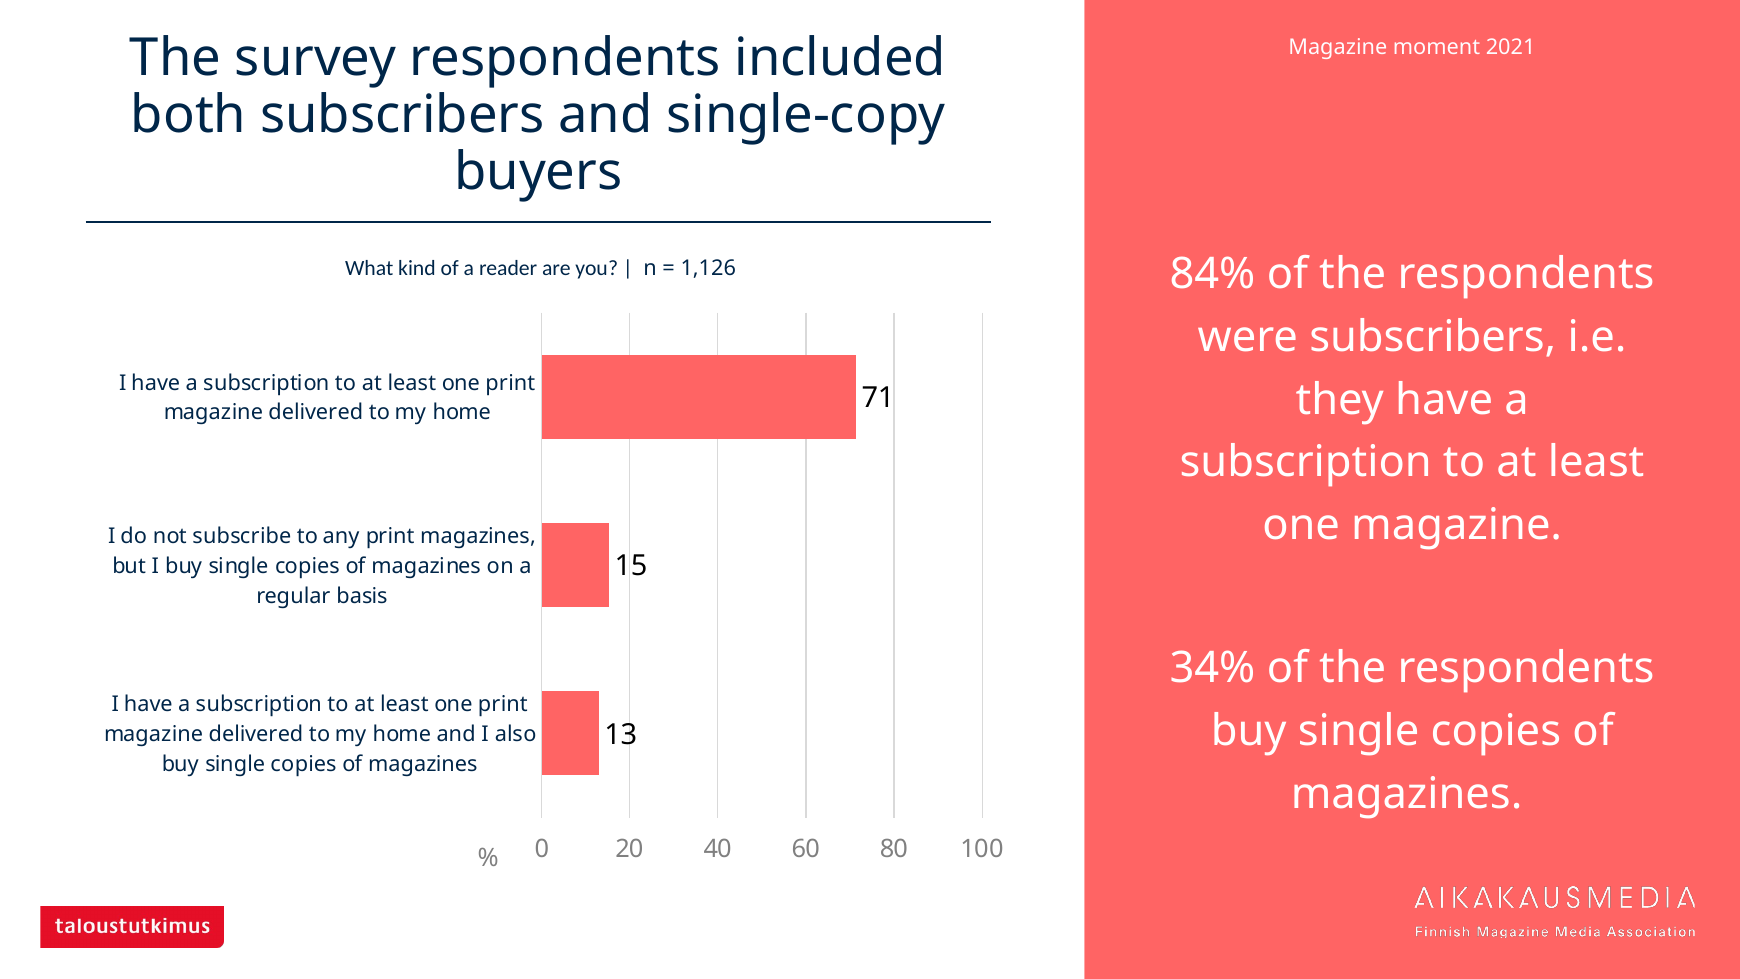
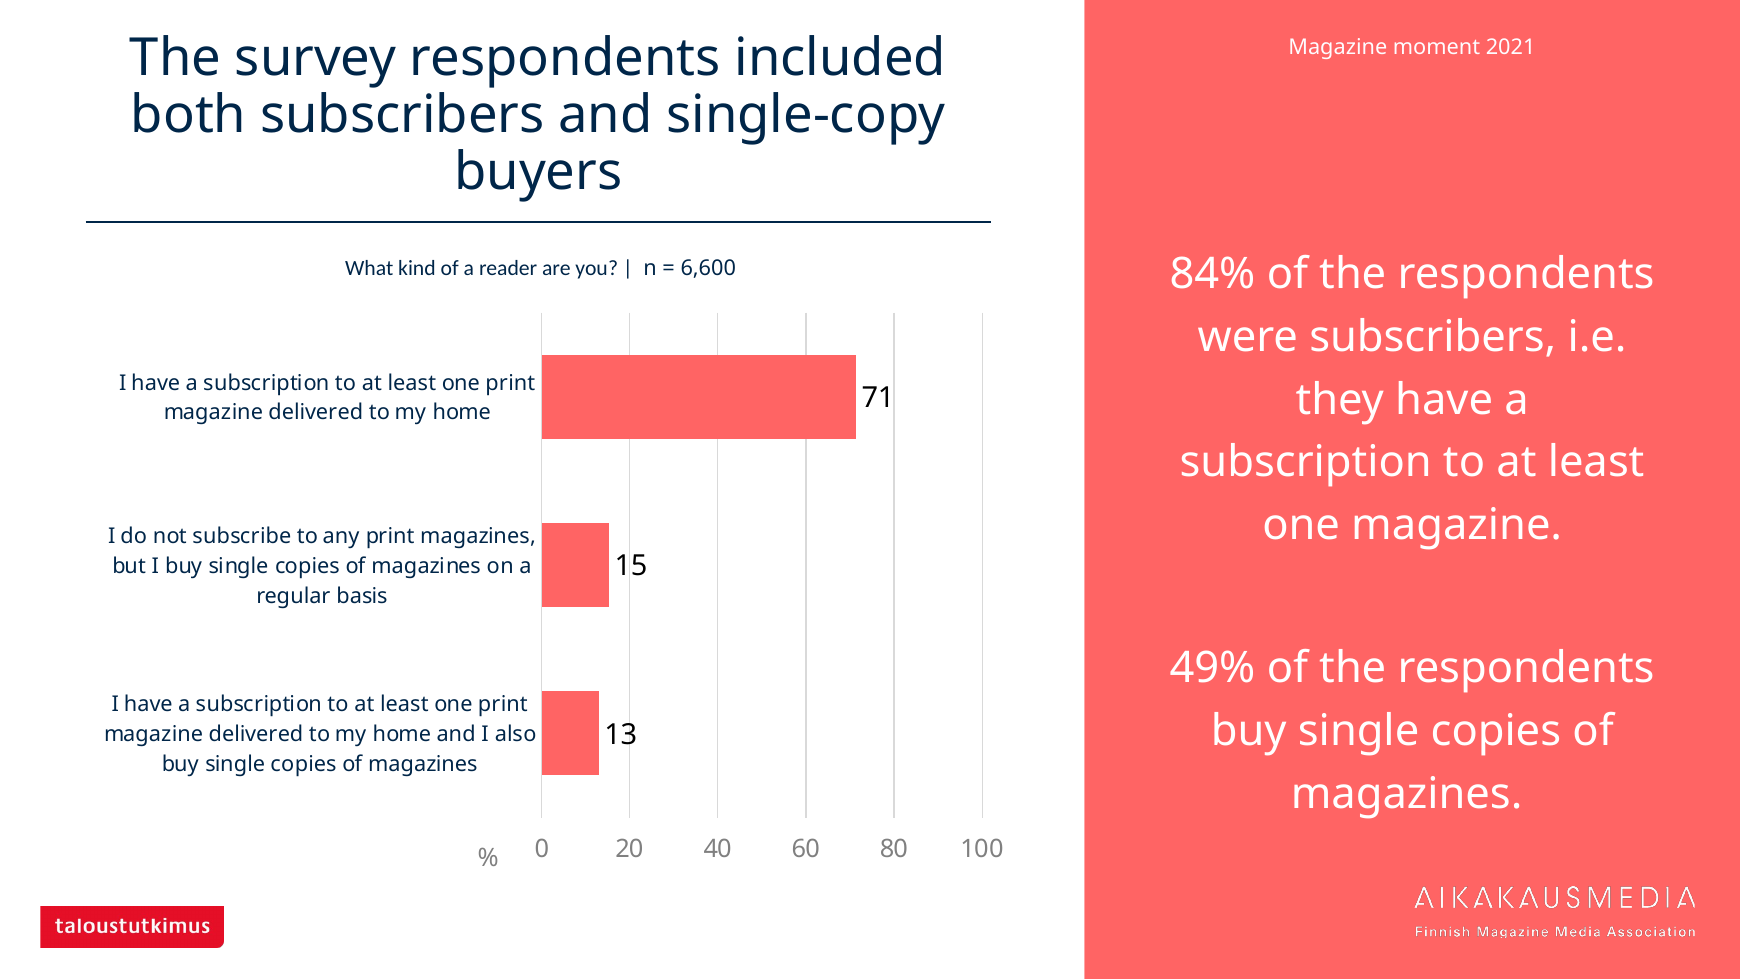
1,126: 1,126 -> 6,600 (708, 269)
34%: 34% -> 49% (1213, 668)
